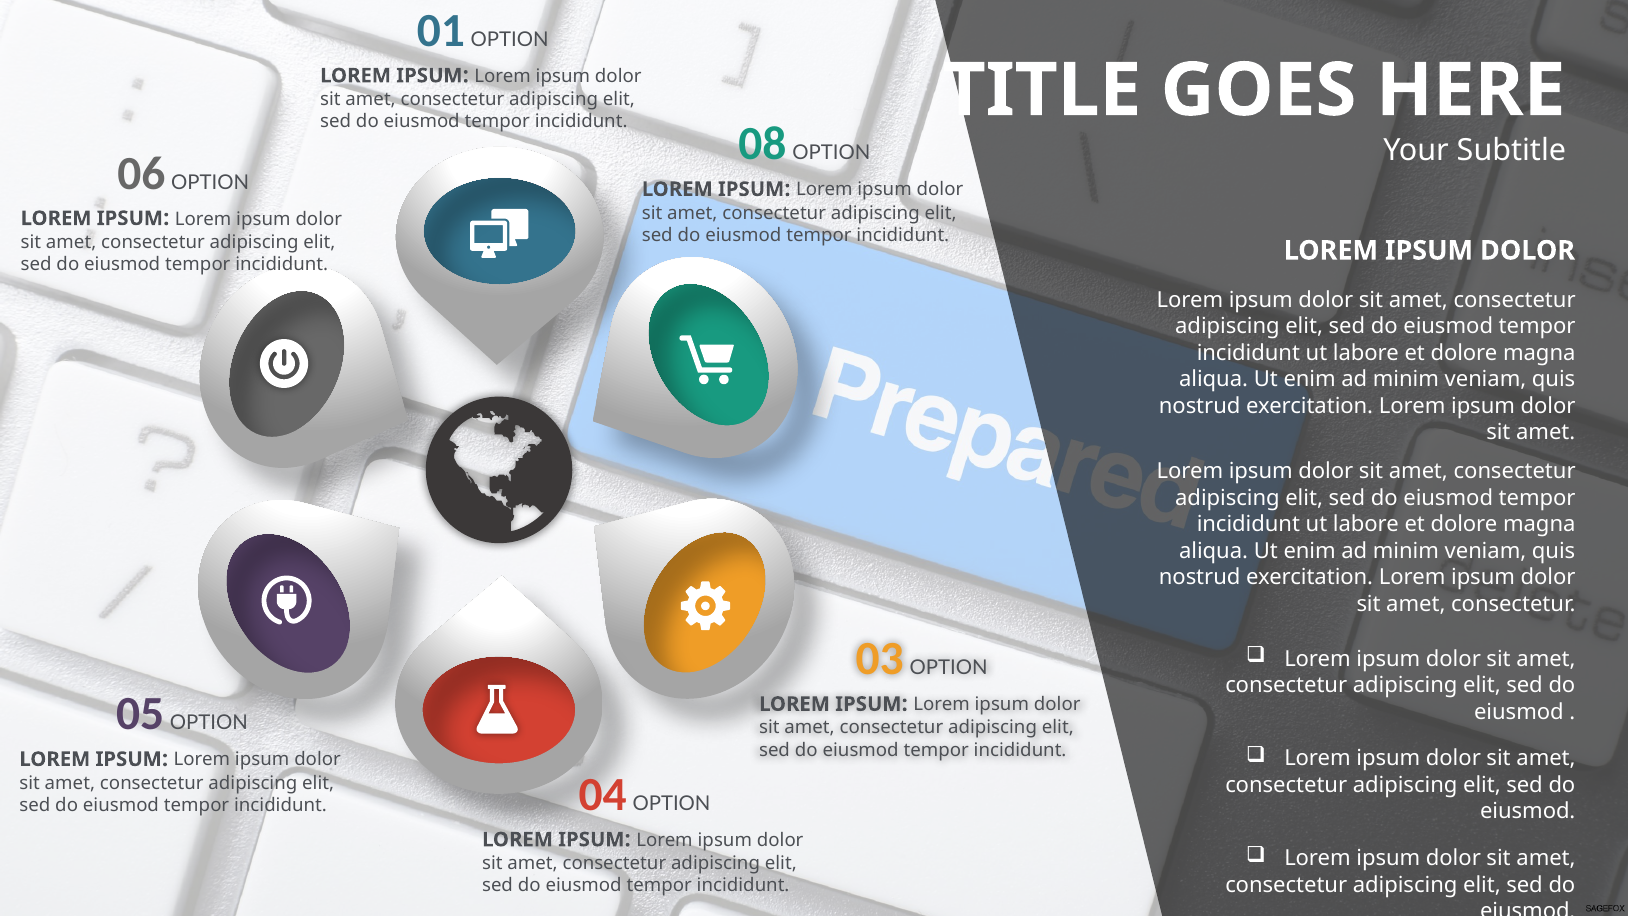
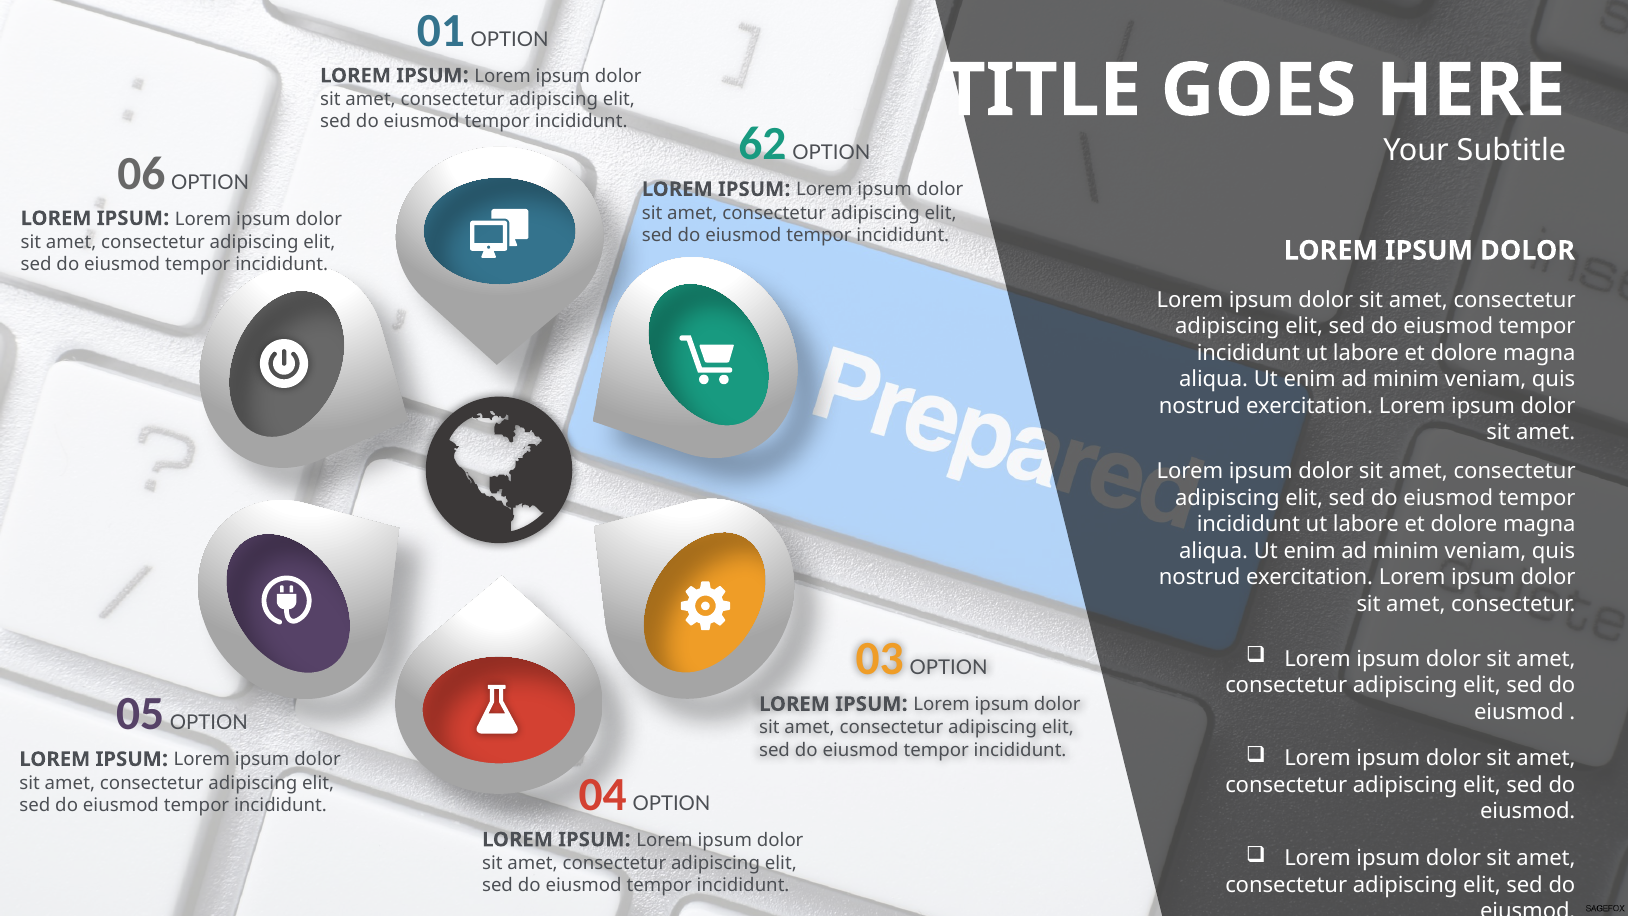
08: 08 -> 62 (762, 144)
